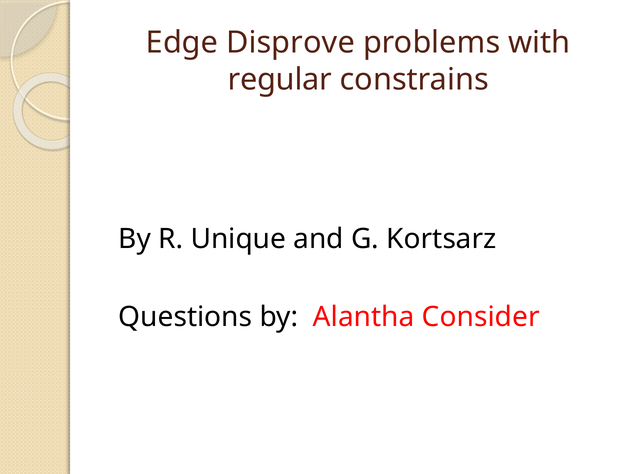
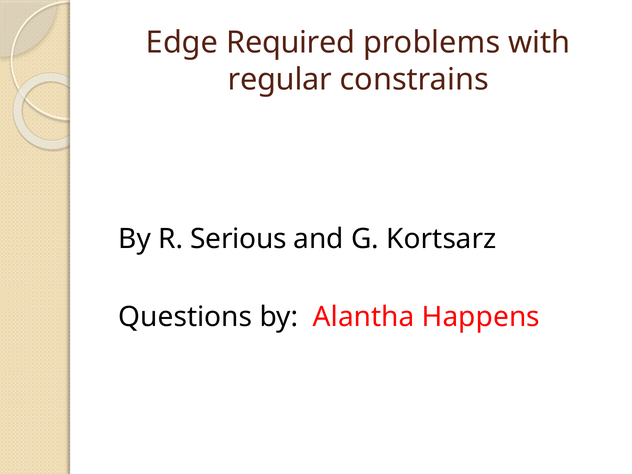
Disprove: Disprove -> Required (291, 43)
Unique: Unique -> Serious (238, 239)
Consider: Consider -> Happens (481, 317)
